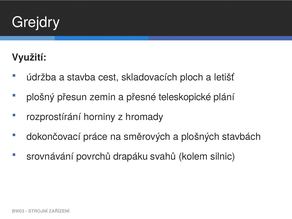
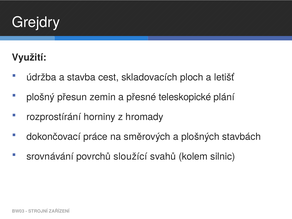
drapáku: drapáku -> sloužící (130, 156)
